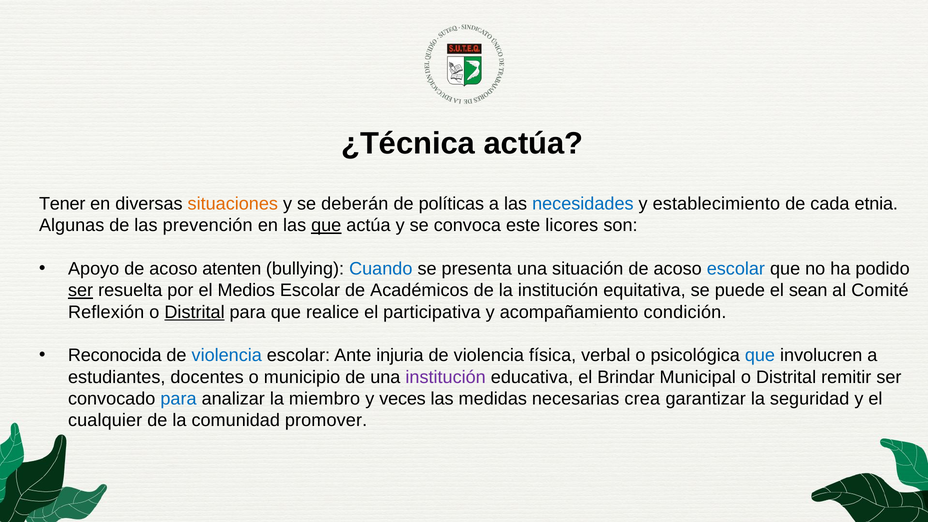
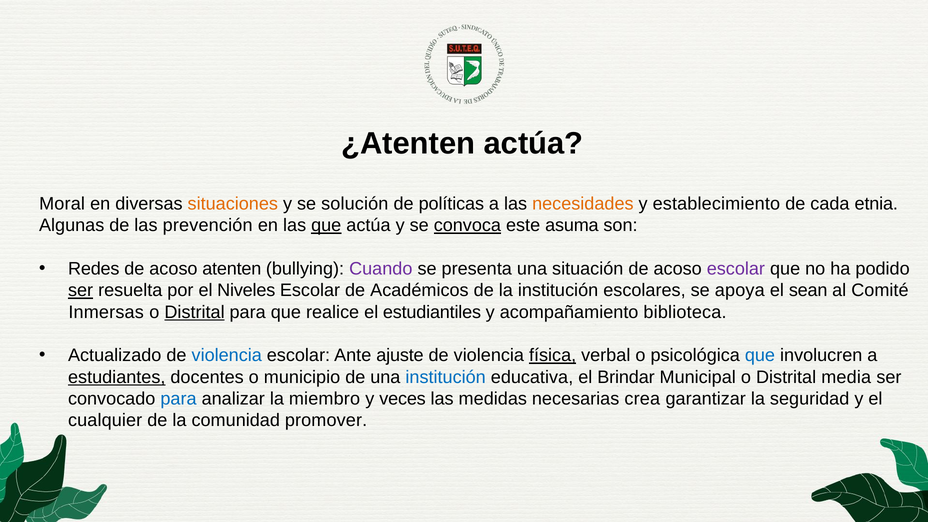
¿Técnica: ¿Técnica -> ¿Atenten (408, 144)
Tener: Tener -> Moral (62, 204)
deberán: deberán -> solución (355, 204)
necesidades colour: blue -> orange (583, 204)
convoca underline: none -> present (467, 225)
licores: licores -> asuma (572, 225)
Apoyo: Apoyo -> Redes (94, 269)
Cuando colour: blue -> purple (381, 269)
escolar colour: blue -> purple (736, 269)
Medios: Medios -> Niveles (246, 290)
equitativa: equitativa -> escolares (644, 290)
puede: puede -> apoya (740, 290)
Reflexión: Reflexión -> Inmersas (106, 312)
participativa: participativa -> estudiantiles (432, 312)
condición: condición -> biblioteca (685, 312)
Reconocida: Reconocida -> Actualizado (115, 355)
injuria: injuria -> ajuste (400, 355)
física underline: none -> present (553, 355)
estudiantes underline: none -> present (117, 377)
institución colour: purple -> blue (446, 377)
remitir: remitir -> media (846, 377)
